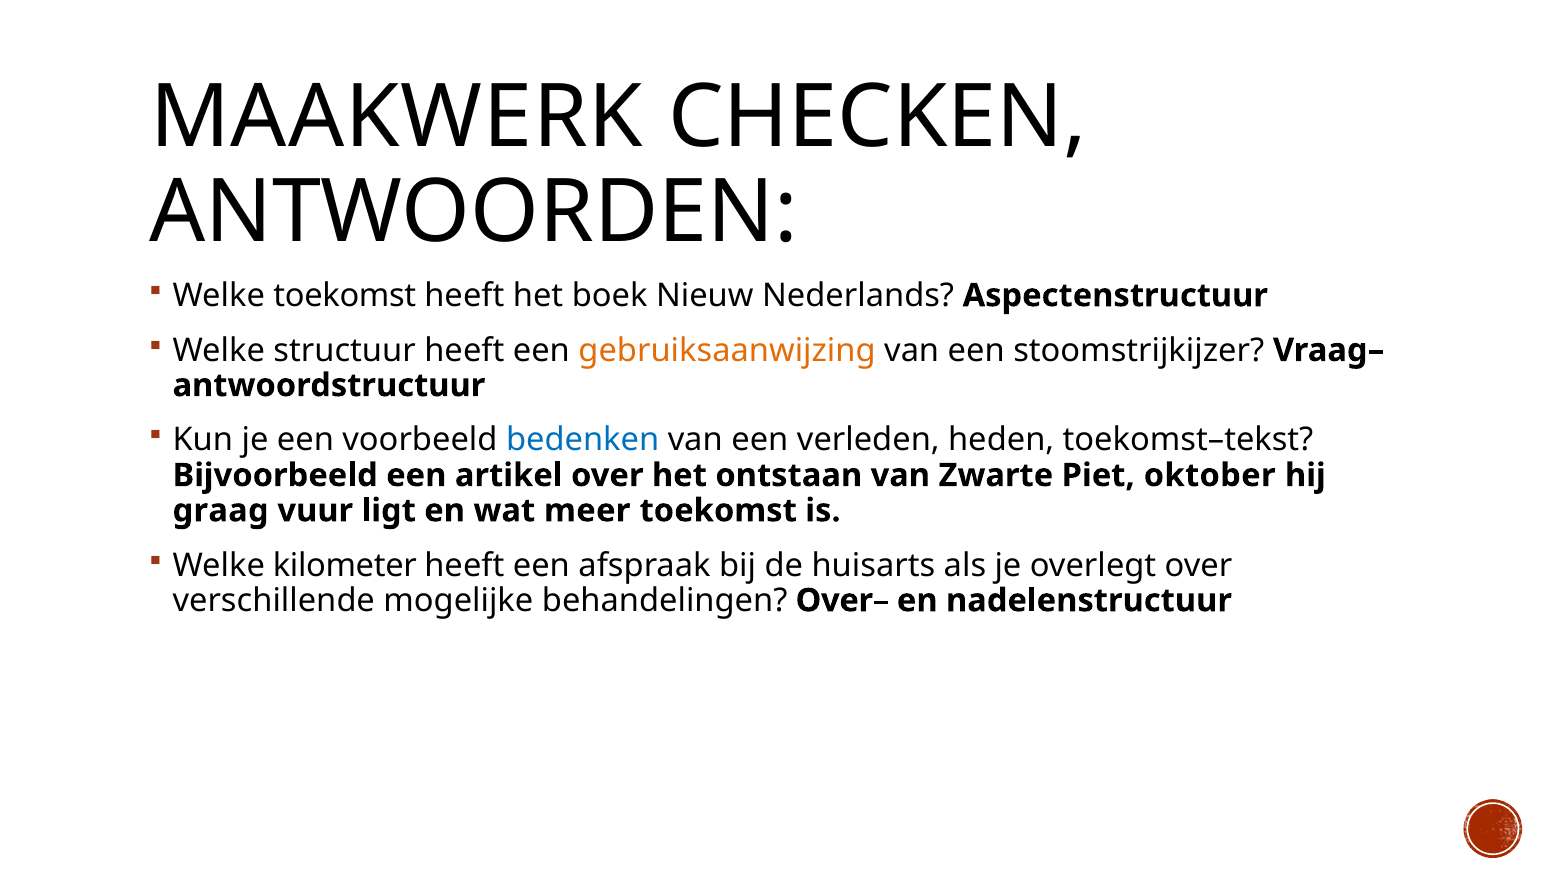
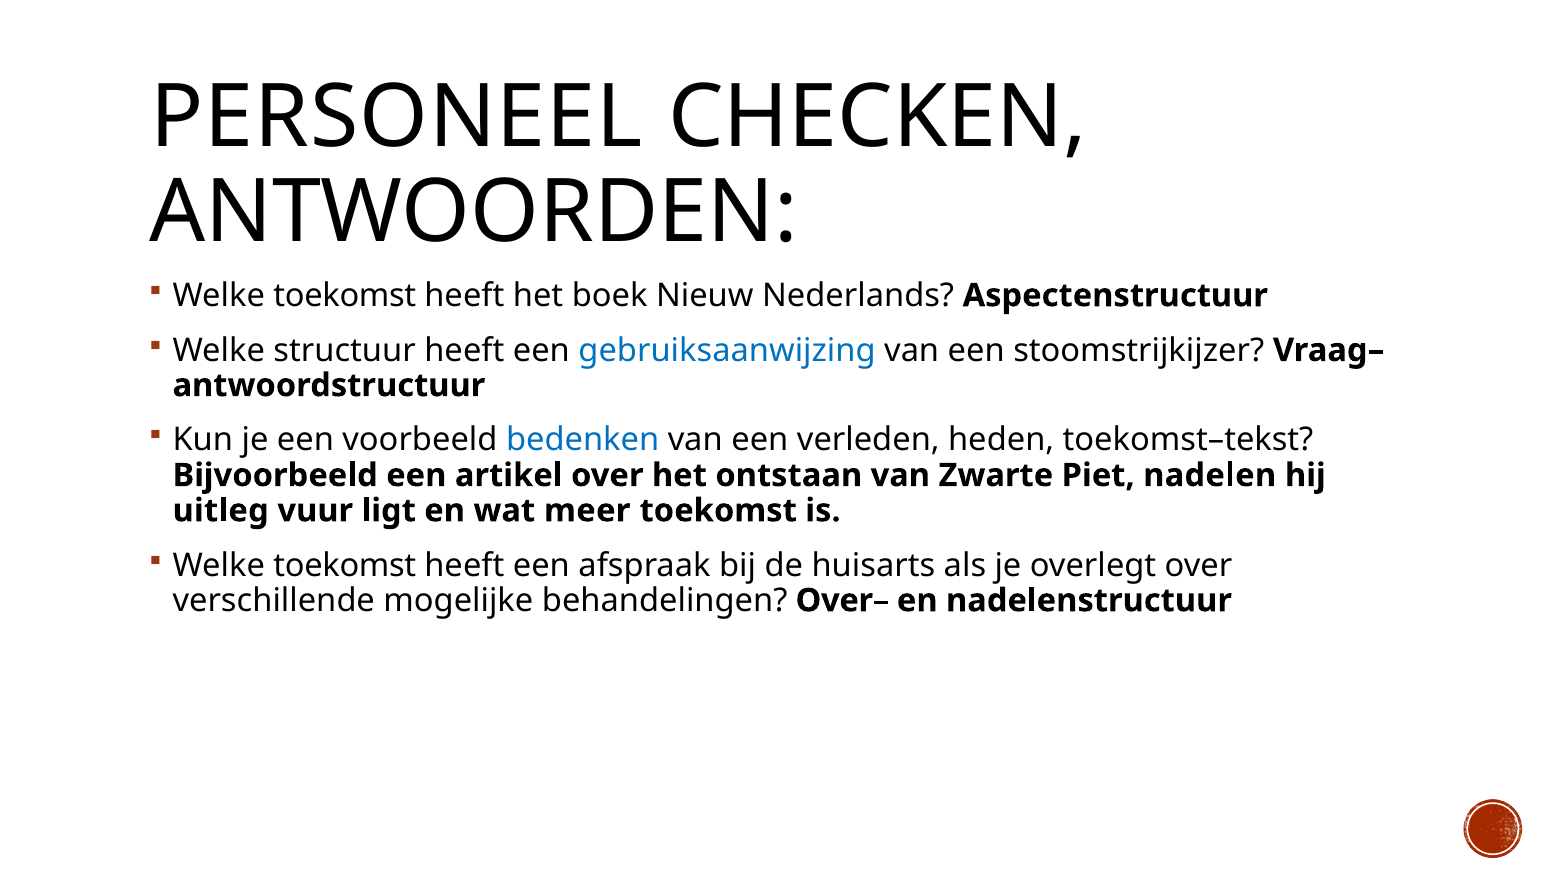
MAAKWERK: MAAKWERK -> PERSONEEL (397, 117)
gebruiksaanwijzing colour: orange -> blue (727, 350)
oktober: oktober -> nadelen (1210, 476)
graag: graag -> uitleg (221, 511)
kilometer: kilometer -> toekomst (345, 566)
